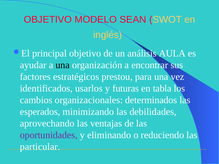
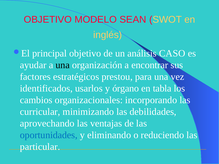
AULA: AULA -> CASO (172, 54)
futuras: futuras -> órgano (126, 89)
determinados: determinados -> incorporando (151, 100)
esperados: esperados -> curricular (40, 112)
oportunidades colour: purple -> blue (49, 135)
